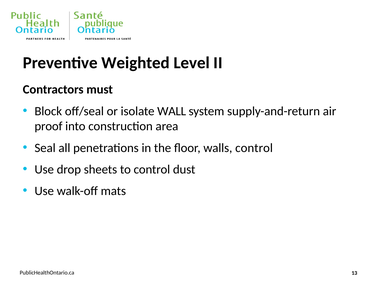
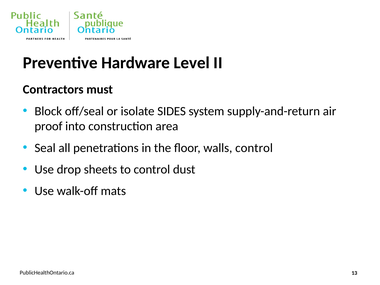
Weighted: Weighted -> Hardware (136, 63)
WALL: WALL -> SIDES (172, 111)
